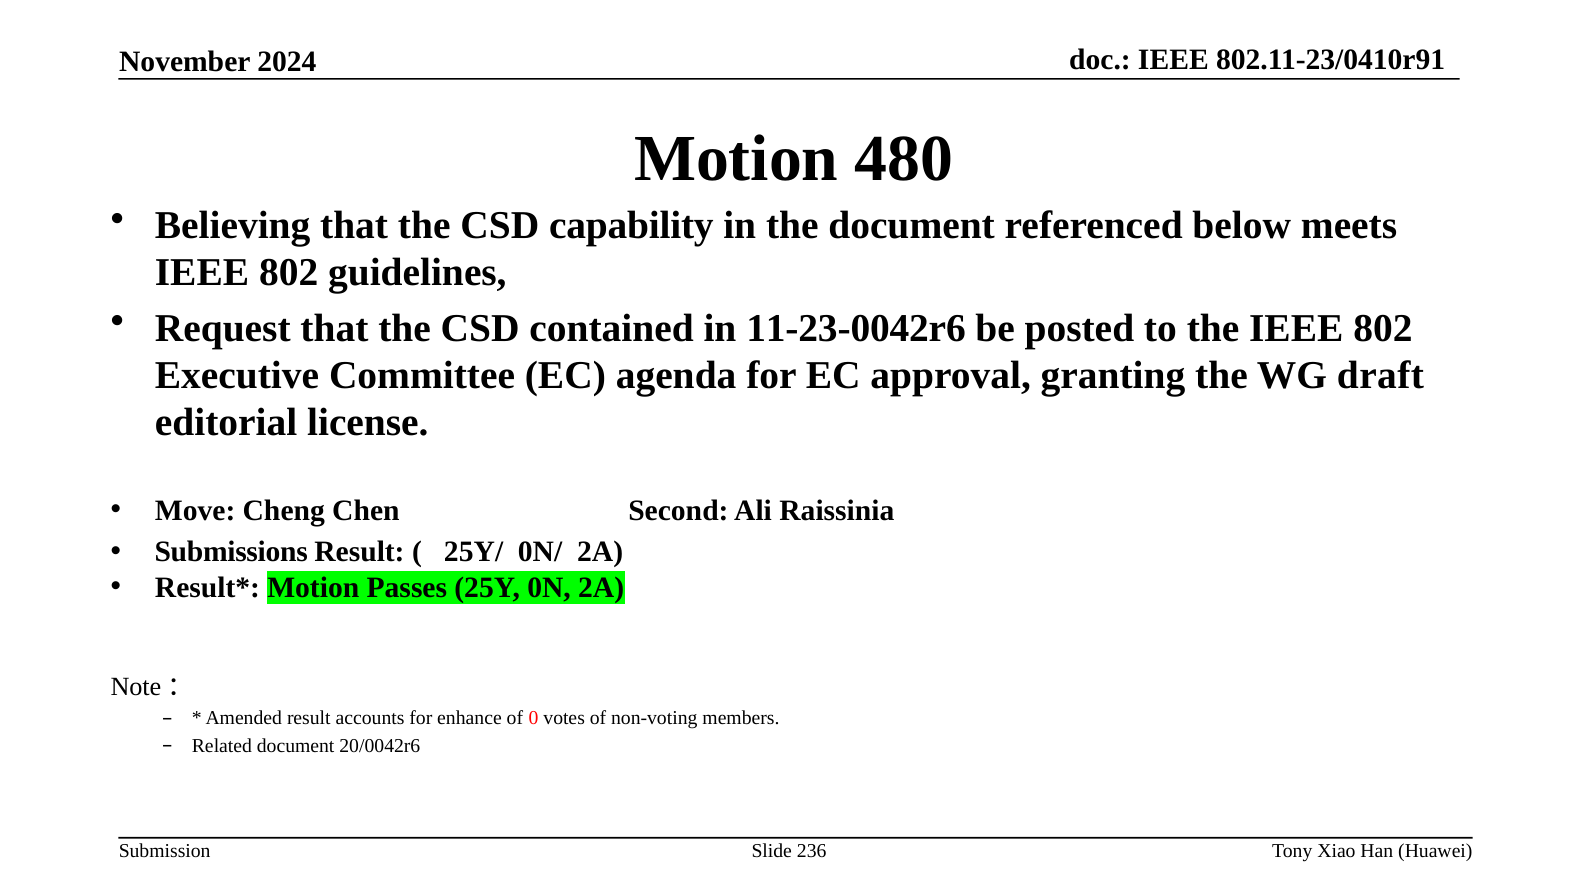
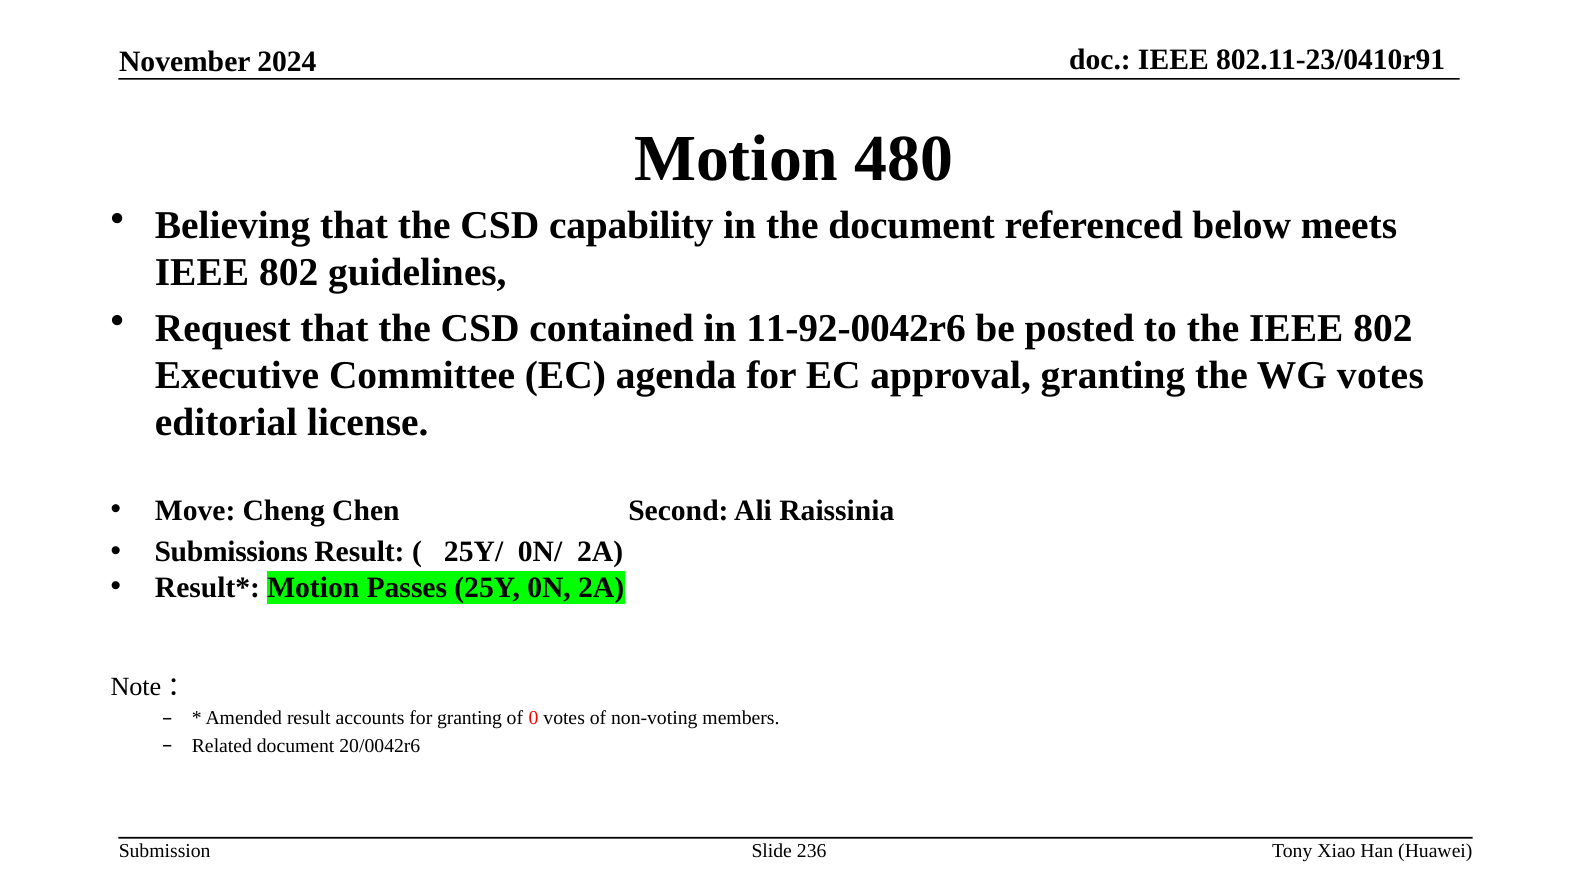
11-23-0042r6: 11-23-0042r6 -> 11-92-0042r6 (856, 328)
WG draft: draft -> votes (1380, 376)
for enhance: enhance -> granting (470, 719)
